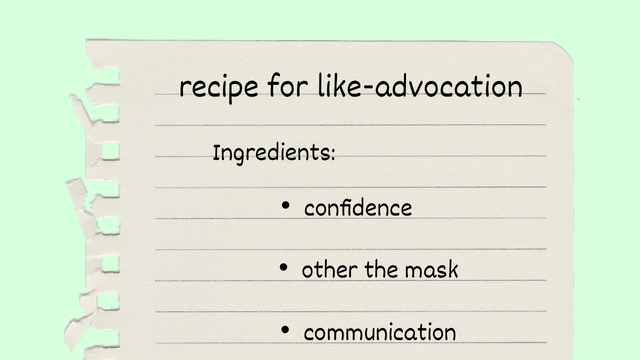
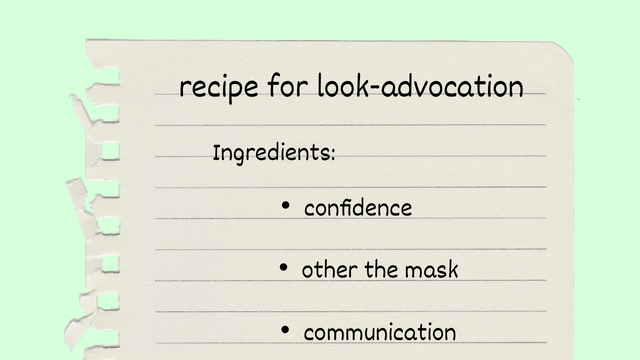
like-advocation: like-advocation -> look-advocation (420, 85)
